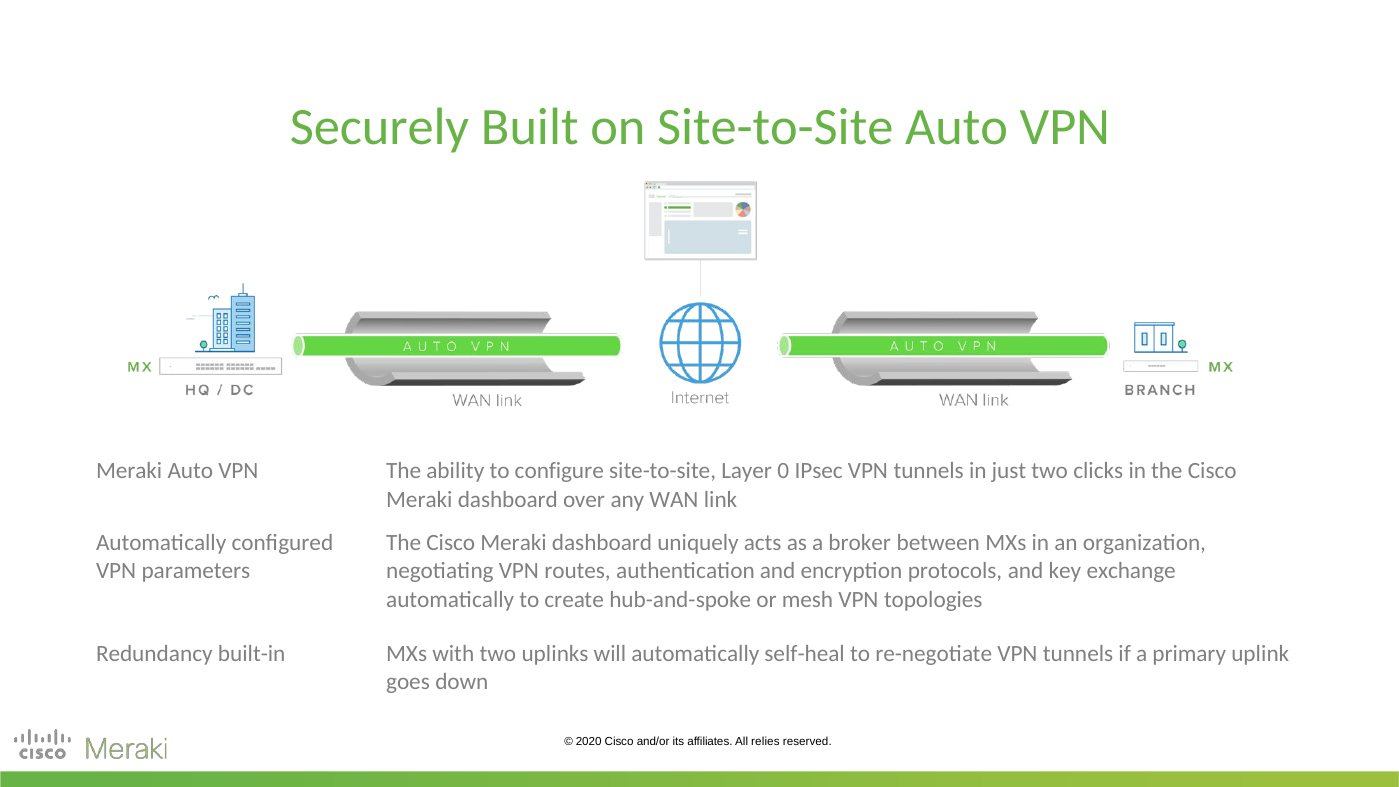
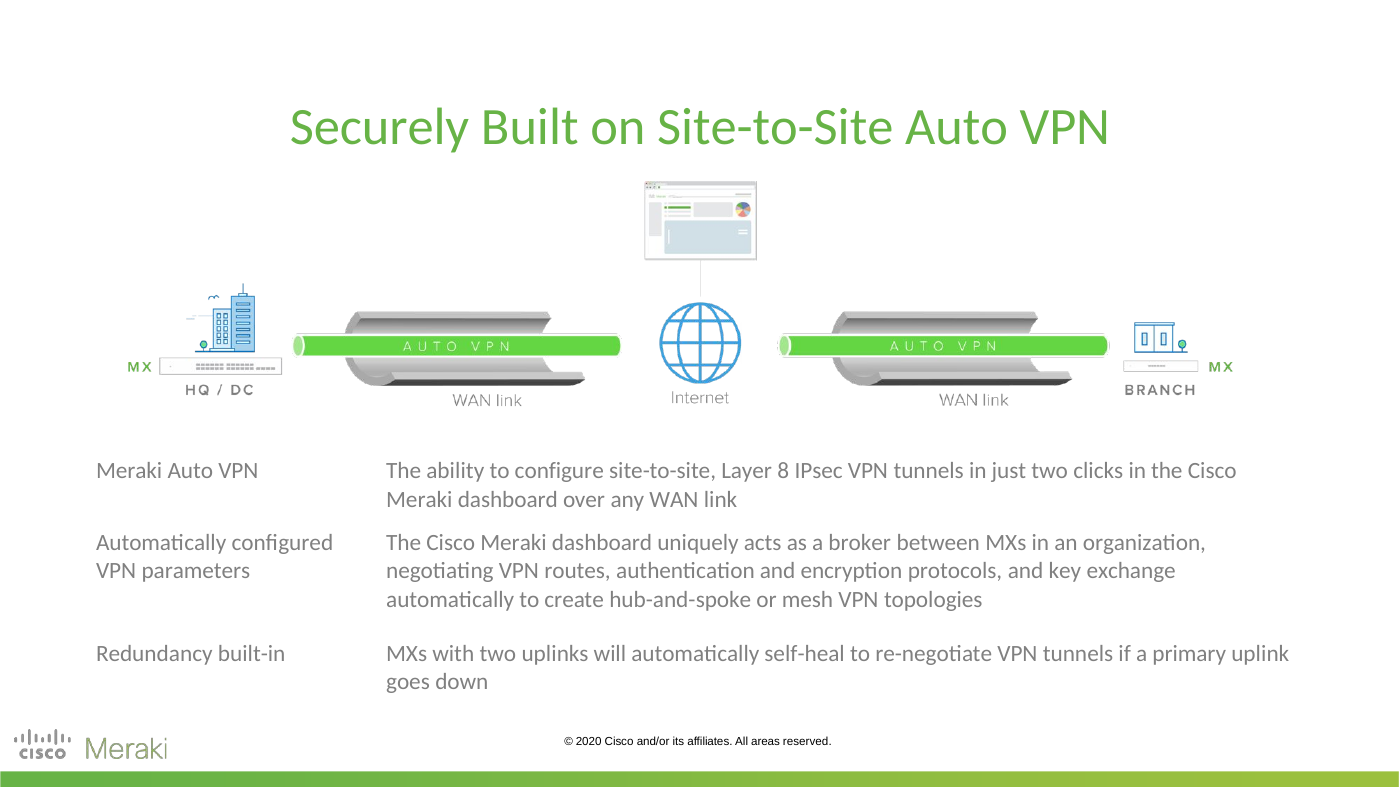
0: 0 -> 8 (783, 471)
relies: relies -> areas (766, 742)
